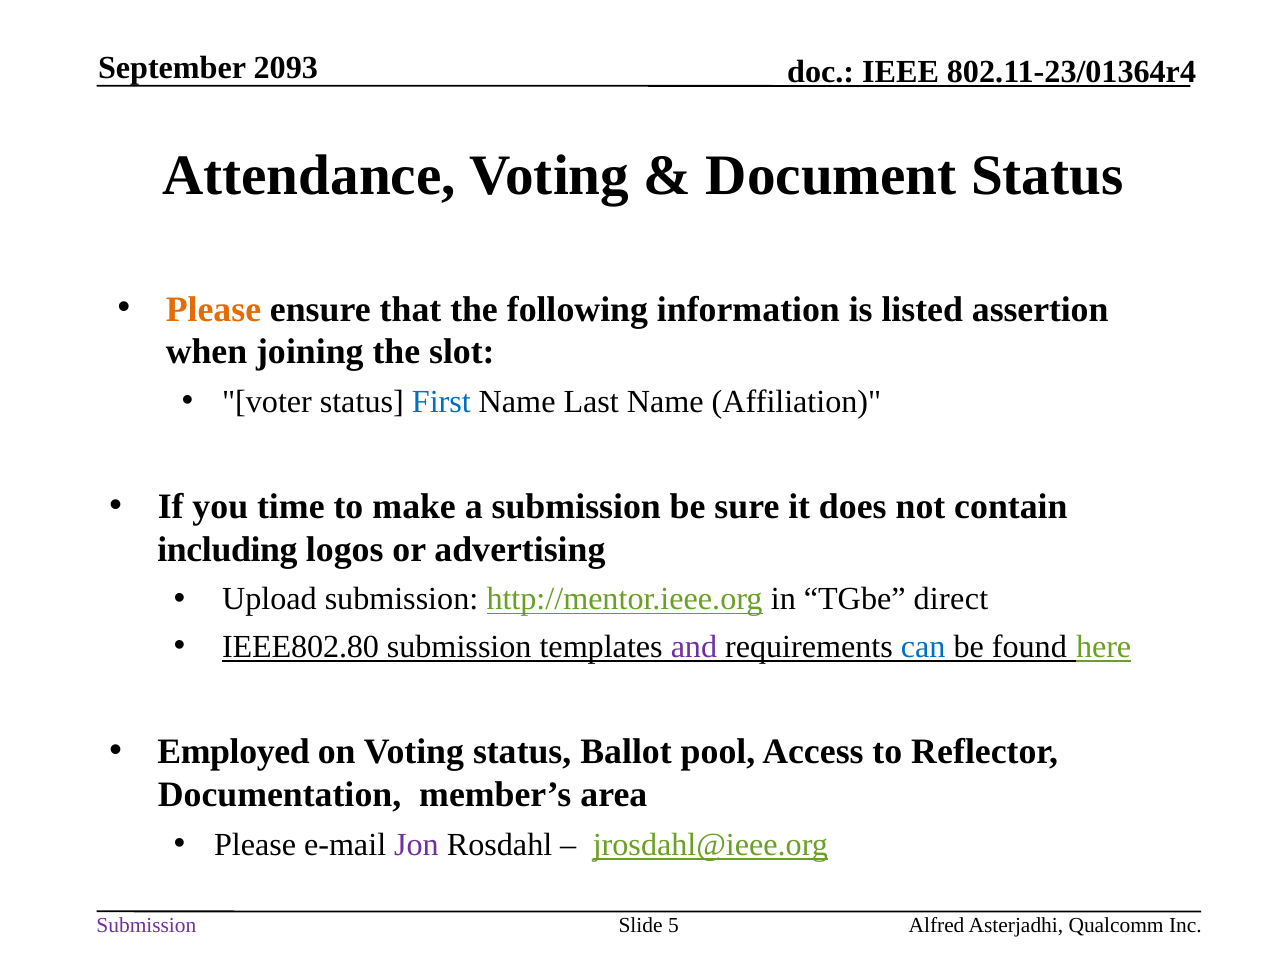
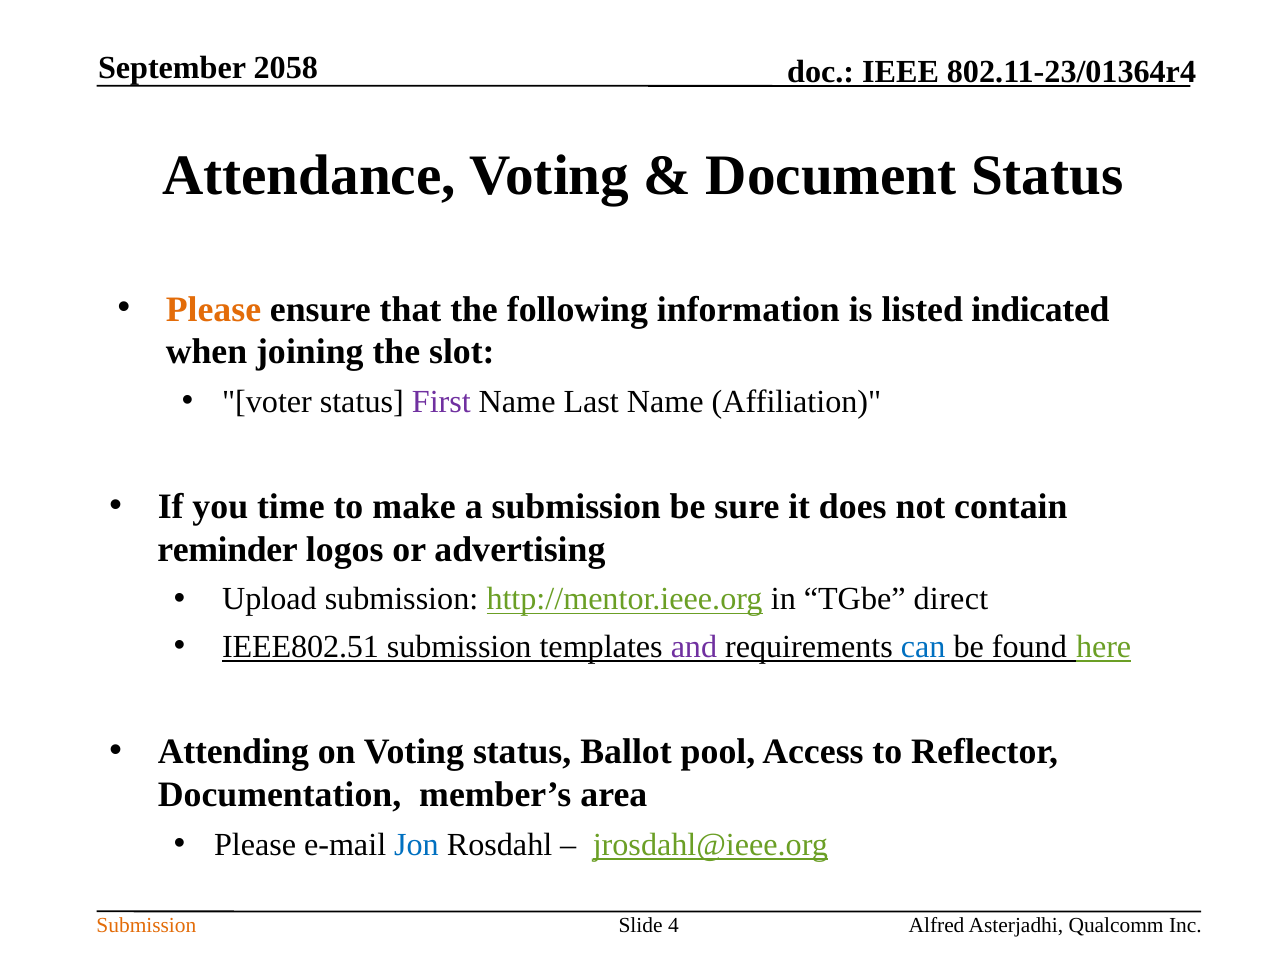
2093: 2093 -> 2058 (286, 68)
assertion: assertion -> indicated (1040, 309)
First colour: blue -> purple (441, 402)
including: including -> reminder (227, 550)
IEEE802.80: IEEE802.80 -> IEEE802.51 (301, 647)
Employed: Employed -> Attending (233, 752)
Jon colour: purple -> blue (417, 845)
Submission colour: purple -> orange (146, 926)
5: 5 -> 4 (673, 926)
